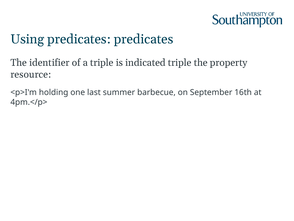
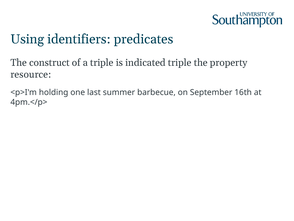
Using predicates: predicates -> identifiers (79, 39)
identifier: identifier -> construct (49, 62)
